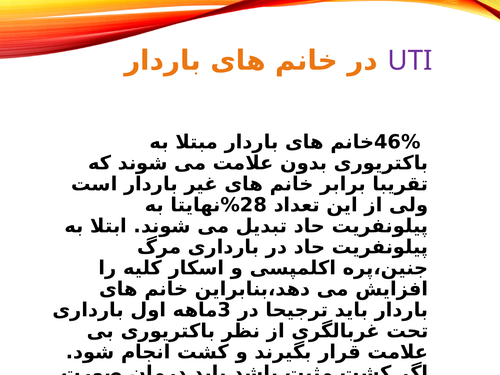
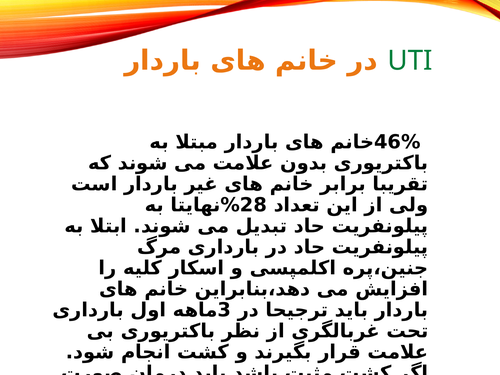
UTI colour: purple -> green (410, 61)
